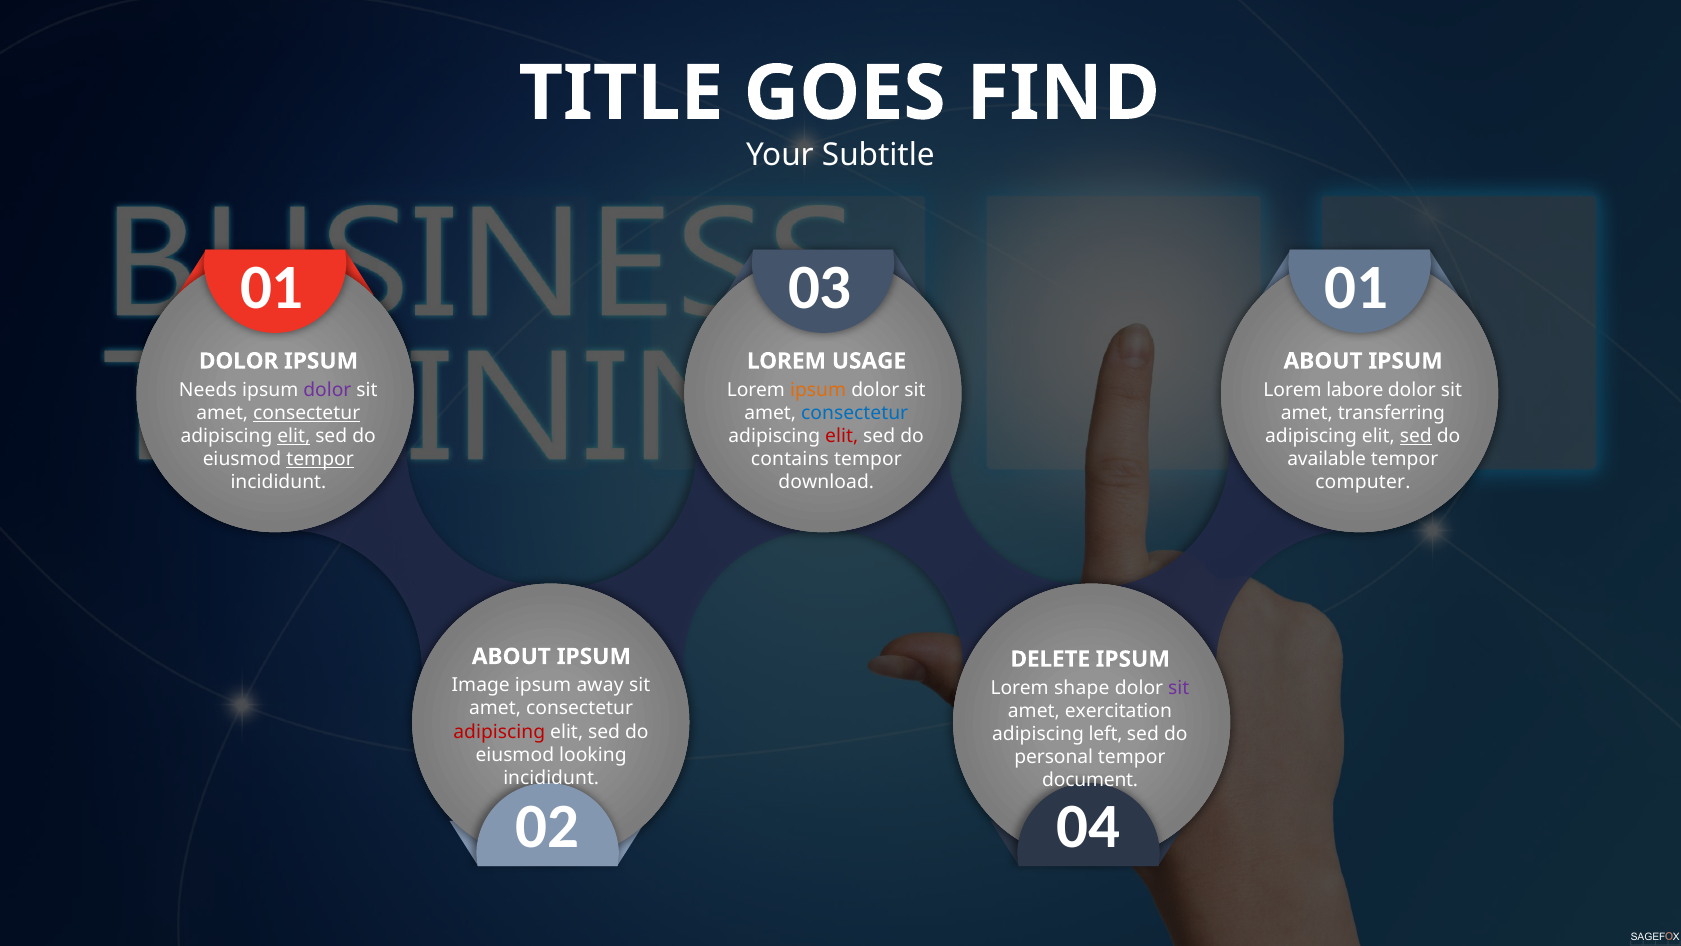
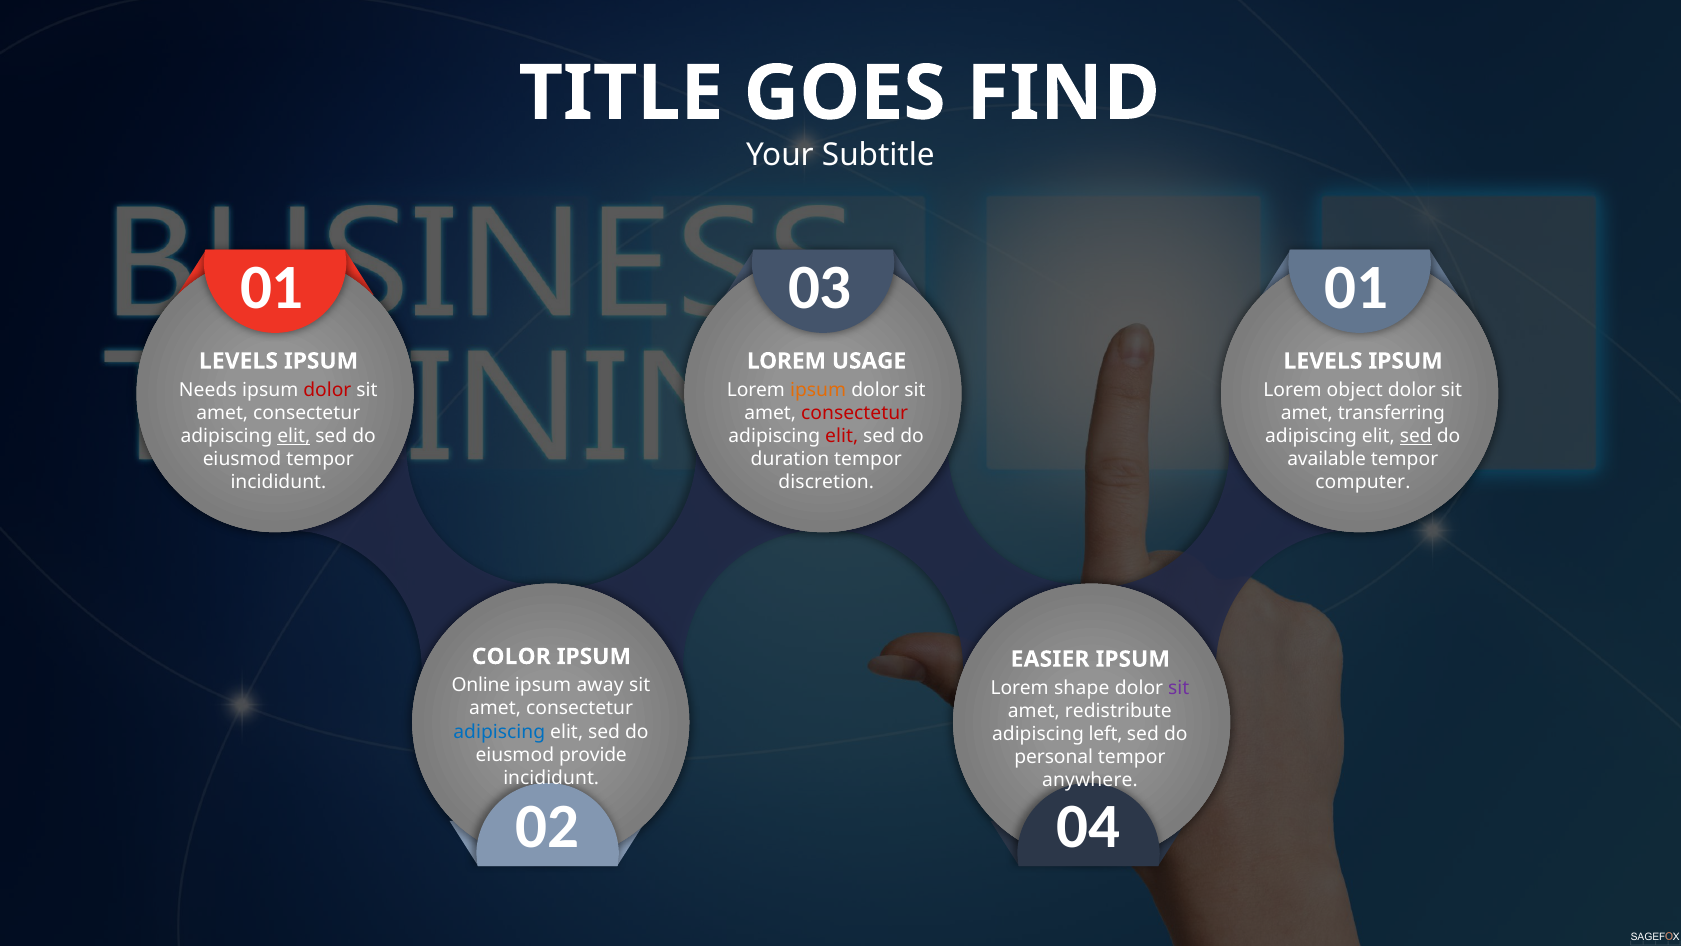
DOLOR: DOLOR -> LEVELS (238, 361)
ABOUT: ABOUT -> LEVELS (1323, 361)
dolor colour: purple -> red (327, 390)
labore: labore -> object (1355, 390)
consectetur underline: present -> none (307, 413)
consectetur colour: blue -> red (855, 413)
tempor underline: present -> none (320, 459)
contains: contains -> duration (790, 459)
download: download -> discretion (826, 482)
ABOUT: ABOUT -> COLOR (511, 656)
DELETE: DELETE -> EASIER (1050, 659)
Image: Image -> Online (481, 685)
exercitation: exercitation -> redistribute (1118, 711)
adipiscing colour: red -> blue (499, 731)
looking: looking -> provide (593, 755)
document: document -> anywhere (1090, 780)
